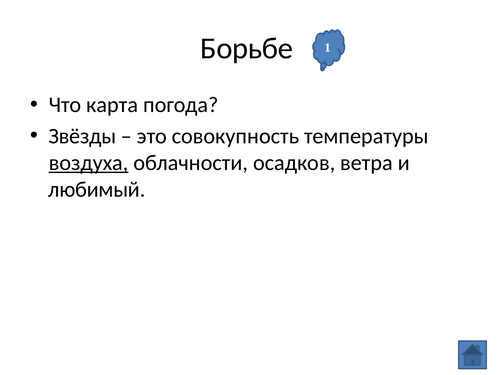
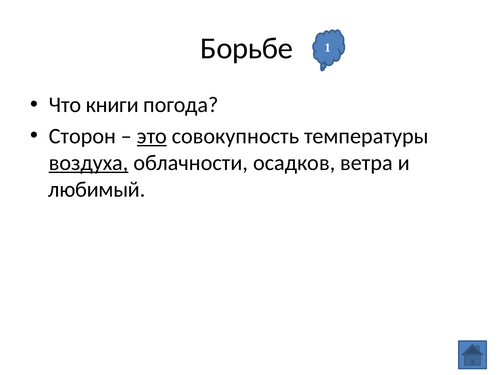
карта: карта -> книги (112, 105)
Звёзды: Звёзды -> Сторон (82, 136)
это underline: none -> present (152, 136)
